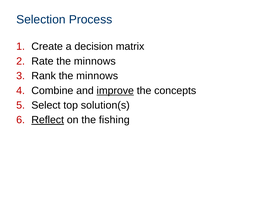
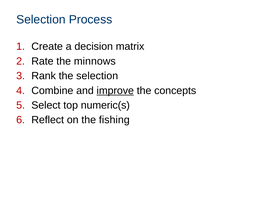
Rank the minnows: minnows -> selection (97, 76)
solution(s: solution(s -> numeric(s (105, 105)
Reflect underline: present -> none (48, 120)
